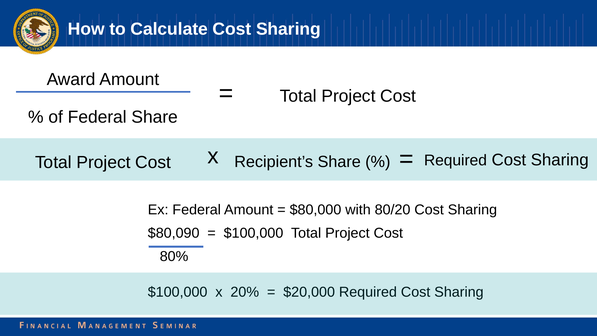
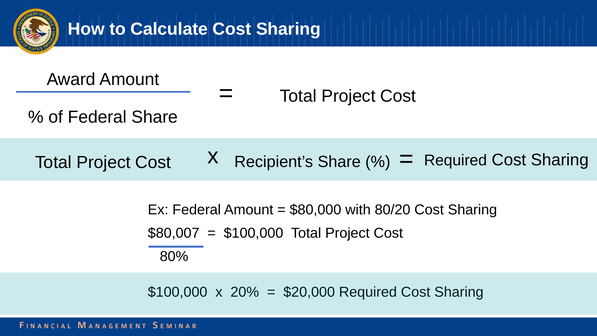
$80,090: $80,090 -> $80,007 (174, 233)
